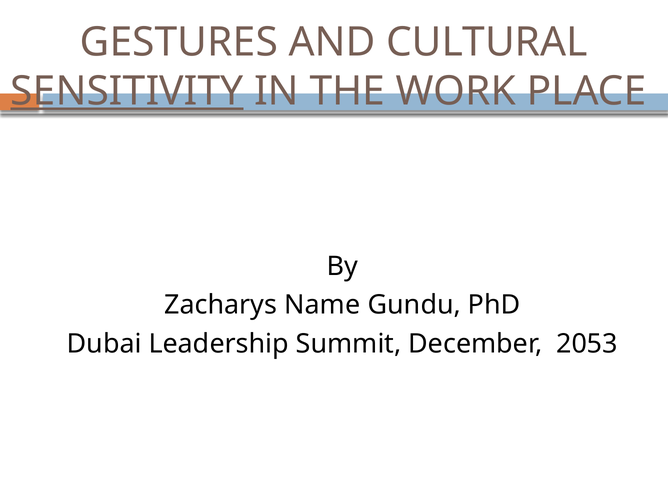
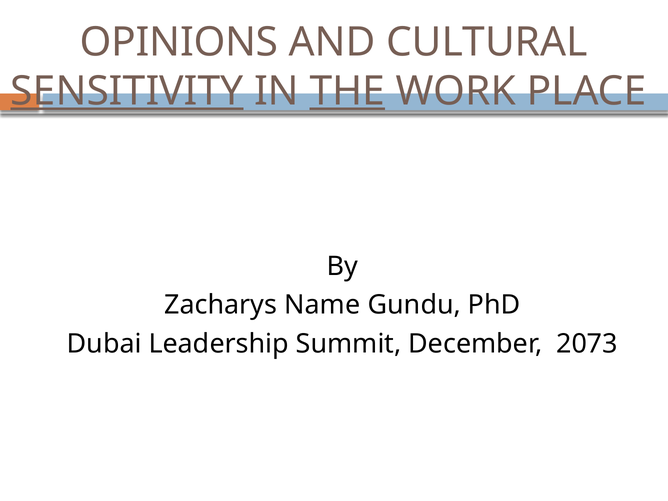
GESTURES: GESTURES -> OPINIONS (179, 42)
THE underline: none -> present (347, 91)
2053: 2053 -> 2073 (587, 344)
